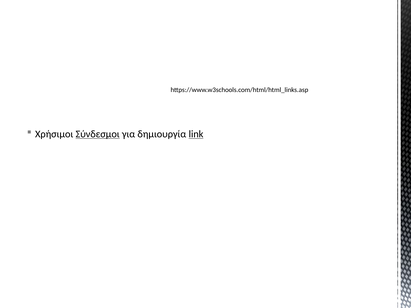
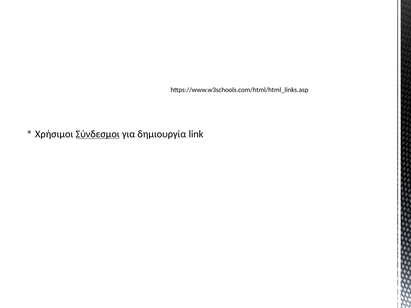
link underline: present -> none (196, 134)
